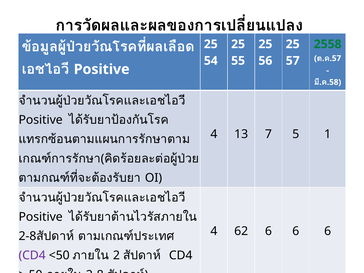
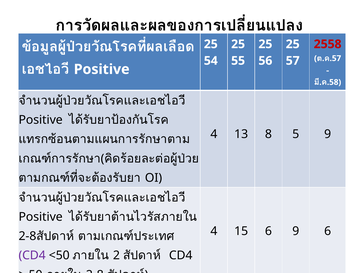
2558 colour: green -> red (328, 44)
7: 7 -> 8 (268, 134)
5 1: 1 -> 9 (328, 134)
62: 62 -> 15 (241, 231)
6: 6 -> 9 (296, 231)
